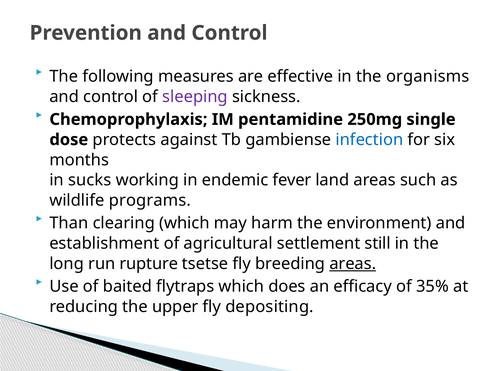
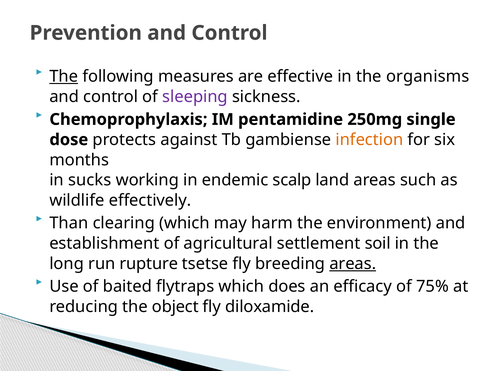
The underline: none -> present (64, 77)
infection colour: blue -> orange (369, 140)
fever: fever -> scalp (292, 180)
programs: programs -> effectively (150, 201)
still: still -> soil (378, 244)
35%: 35% -> 75% (432, 287)
upper: upper -> object (175, 307)
depositing: depositing -> diloxamide (270, 307)
